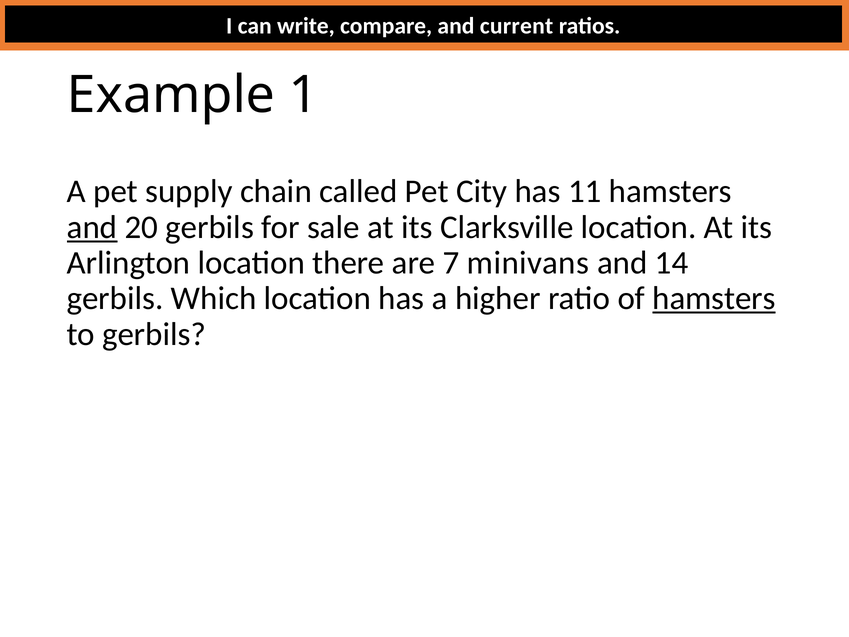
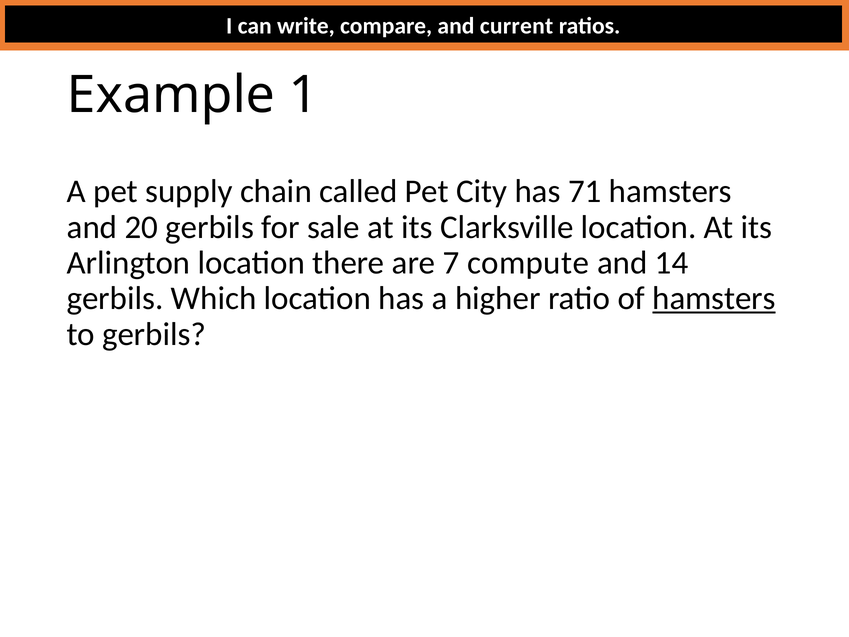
11: 11 -> 71 (585, 191)
and underline: present -> none (92, 227)
minivans: minivans -> compute (528, 263)
